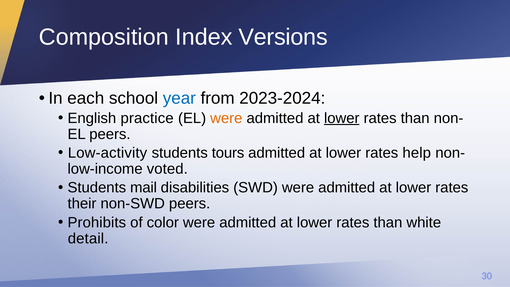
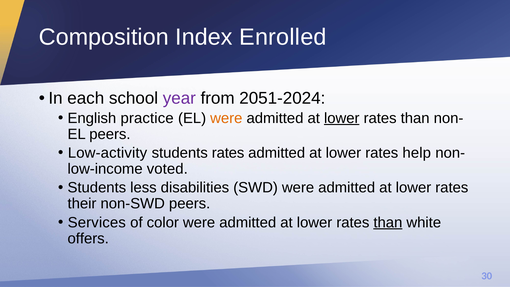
Versions: Versions -> Enrolled (283, 37)
year colour: blue -> purple (179, 98)
2023-2024: 2023-2024 -> 2051-2024 (282, 98)
students tours: tours -> rates (228, 153)
mail: mail -> less (143, 188)
Prohibits: Prohibits -> Services (97, 222)
than underline: none -> present (388, 222)
detail: detail -> offers (88, 238)
